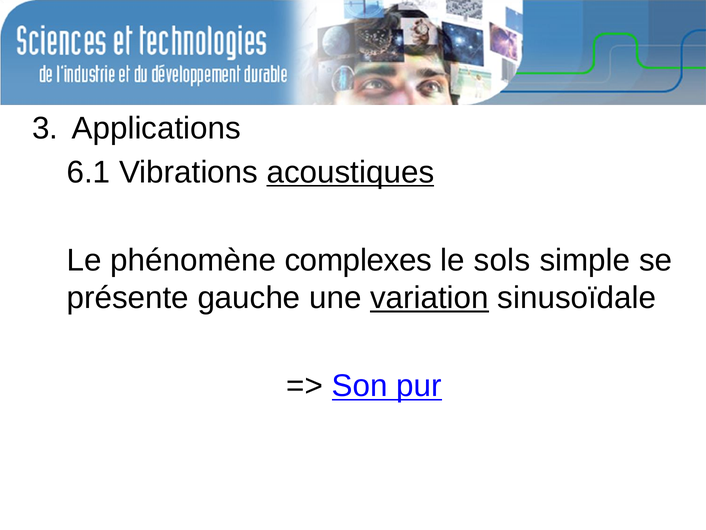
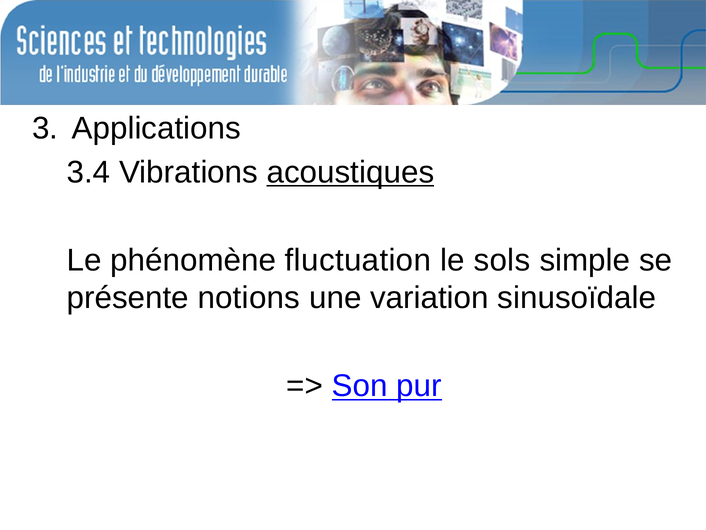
6.1: 6.1 -> 3.4 (89, 172)
complexes: complexes -> fluctuation (358, 260)
gauche: gauche -> notions (249, 298)
variation underline: present -> none (430, 298)
